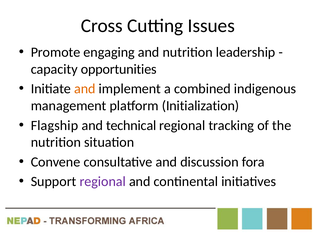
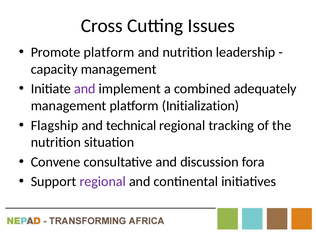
Promote engaging: engaging -> platform (109, 52)
capacity opportunities: opportunities -> management (119, 69)
and colour: orange -> purple (85, 89)
indigenous: indigenous -> adequately (265, 89)
